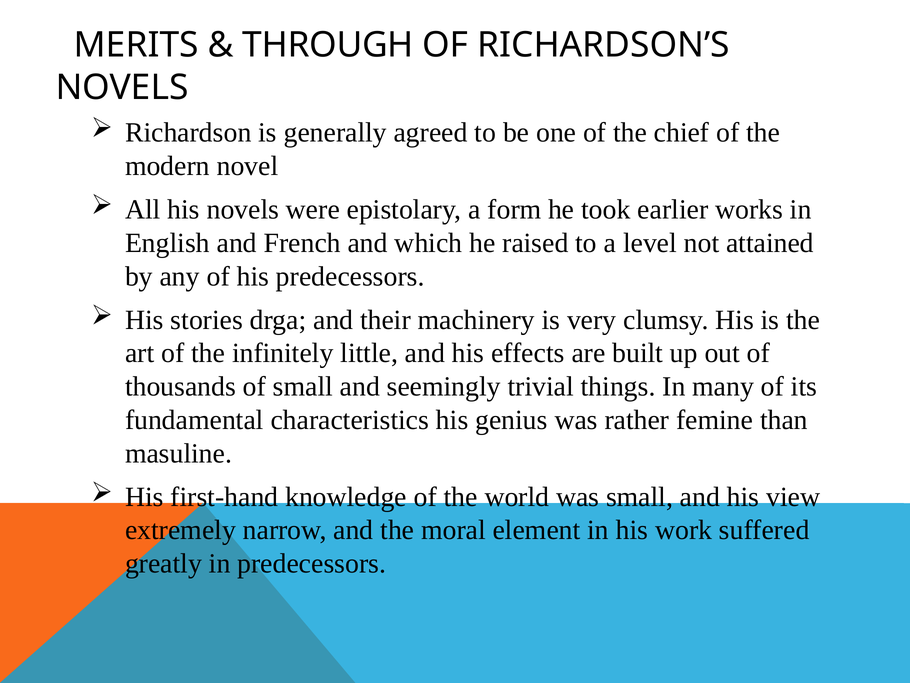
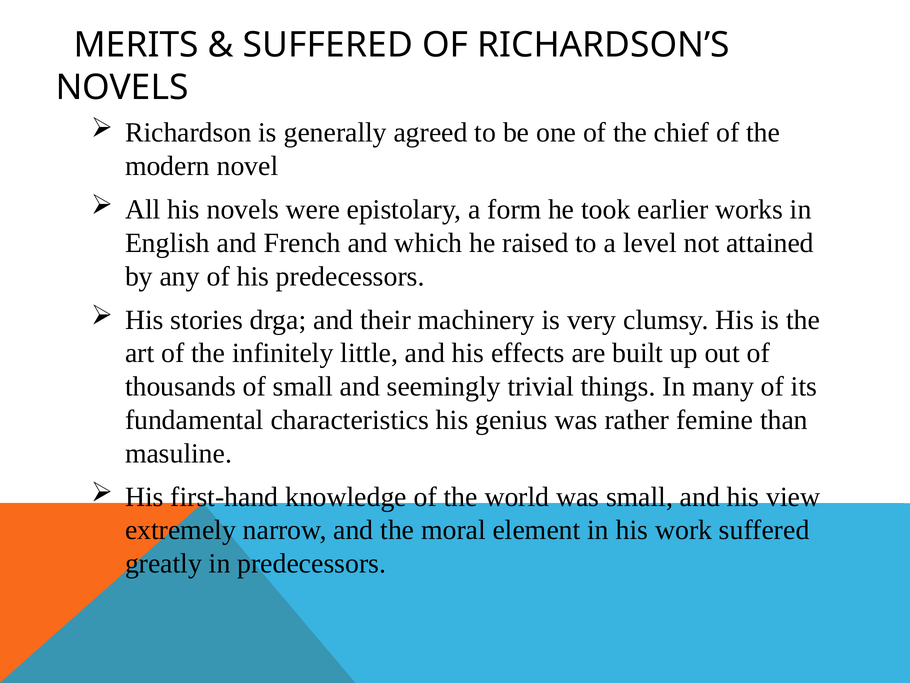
THROUGH: THROUGH -> SUFFERED (328, 45)
